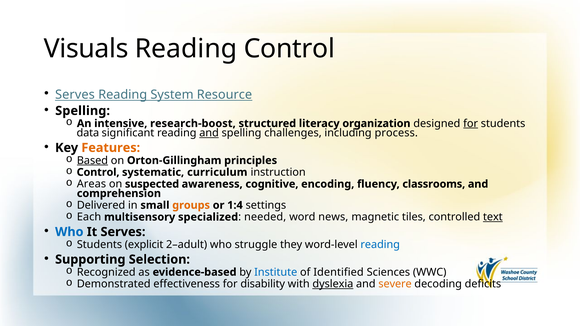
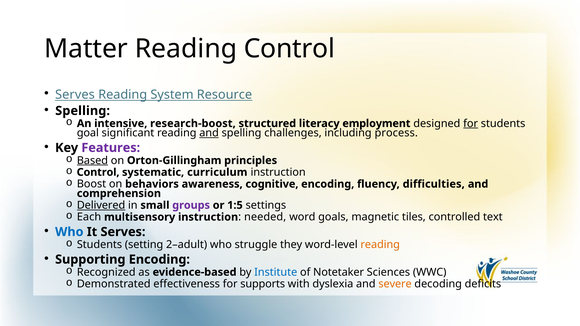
Visuals: Visuals -> Matter (86, 49)
organization: organization -> employment (376, 124)
data: data -> goal (88, 133)
Features colour: orange -> purple (111, 148)
Areas: Areas -> Boost (92, 184)
suspected: suspected -> behaviors (152, 184)
classrooms: classrooms -> difficulties (434, 184)
Delivered underline: none -> present (101, 205)
groups colour: orange -> purple (191, 205)
1:4: 1:4 -> 1:5 (235, 205)
multisensory specialized: specialized -> instruction (208, 217)
news: news -> goals (333, 217)
text underline: present -> none (493, 217)
explicit: explicit -> setting (144, 245)
reading colour: blue -> orange (380, 245)
Supporting Selection: Selection -> Encoding (159, 260)
Identified: Identified -> Notetaker (339, 272)
disability: disability -> supports (263, 284)
dyslexia underline: present -> none (333, 284)
